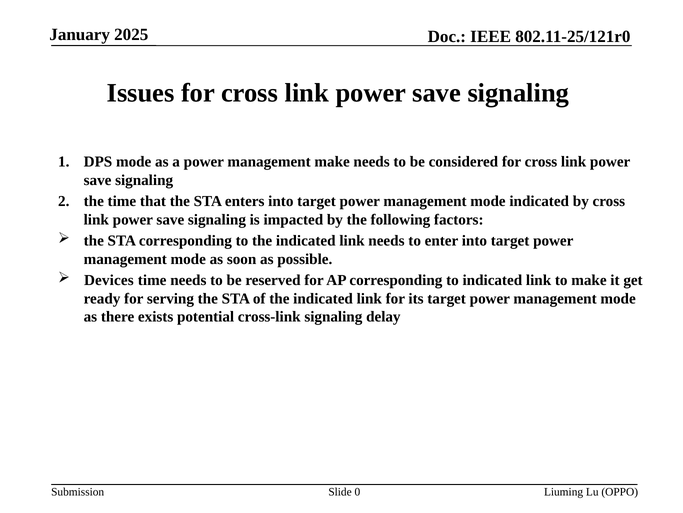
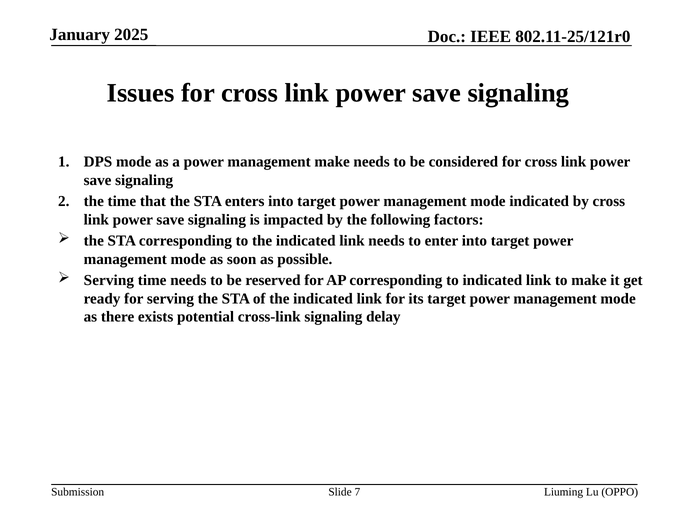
Devices: Devices -> Serving (109, 280)
0: 0 -> 7 (357, 491)
